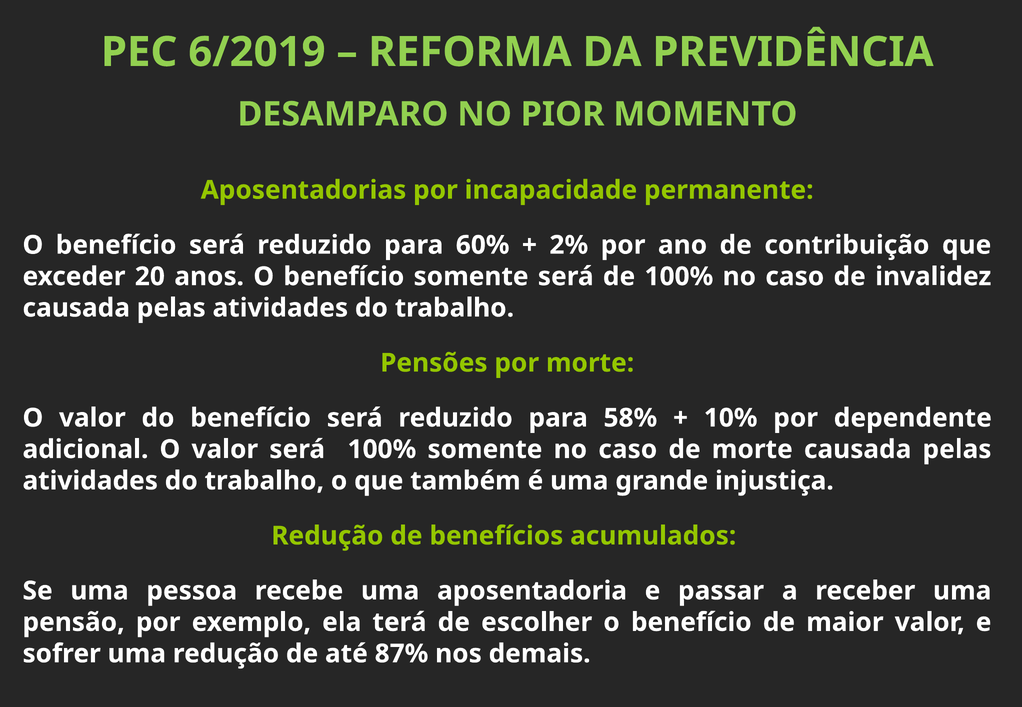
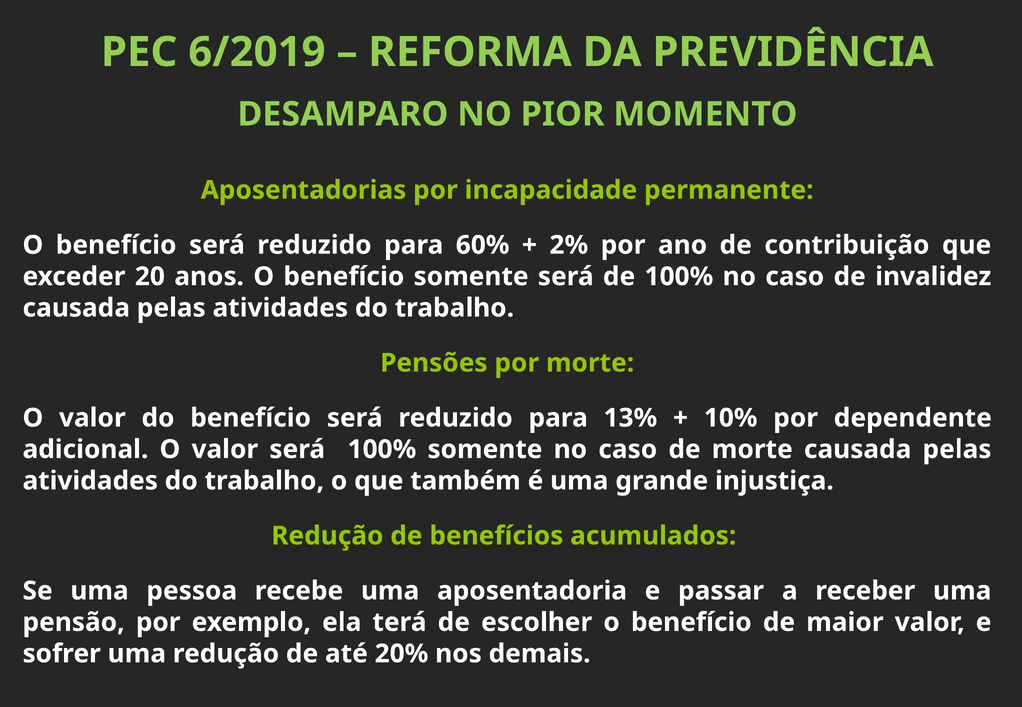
58%: 58% -> 13% (630, 418)
87%: 87% -> 20% (402, 654)
